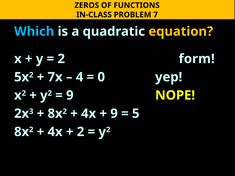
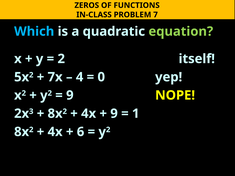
equation colour: yellow -> light green (181, 31)
form: form -> itself (197, 59)
5: 5 -> 1 (136, 114)
2: 2 -> 6 (81, 132)
